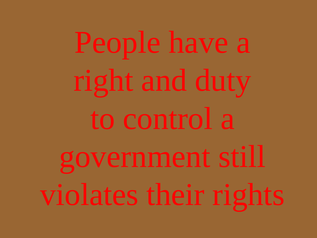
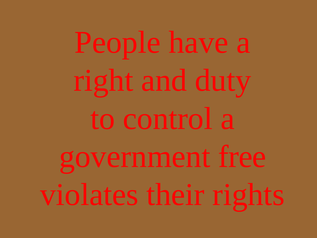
still: still -> free (242, 156)
